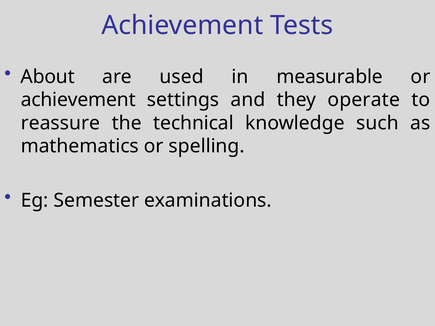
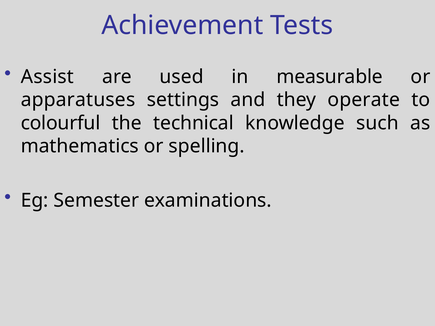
About: About -> Assist (47, 77)
achievement: achievement -> apparatuses (78, 100)
reassure: reassure -> colourful (61, 123)
